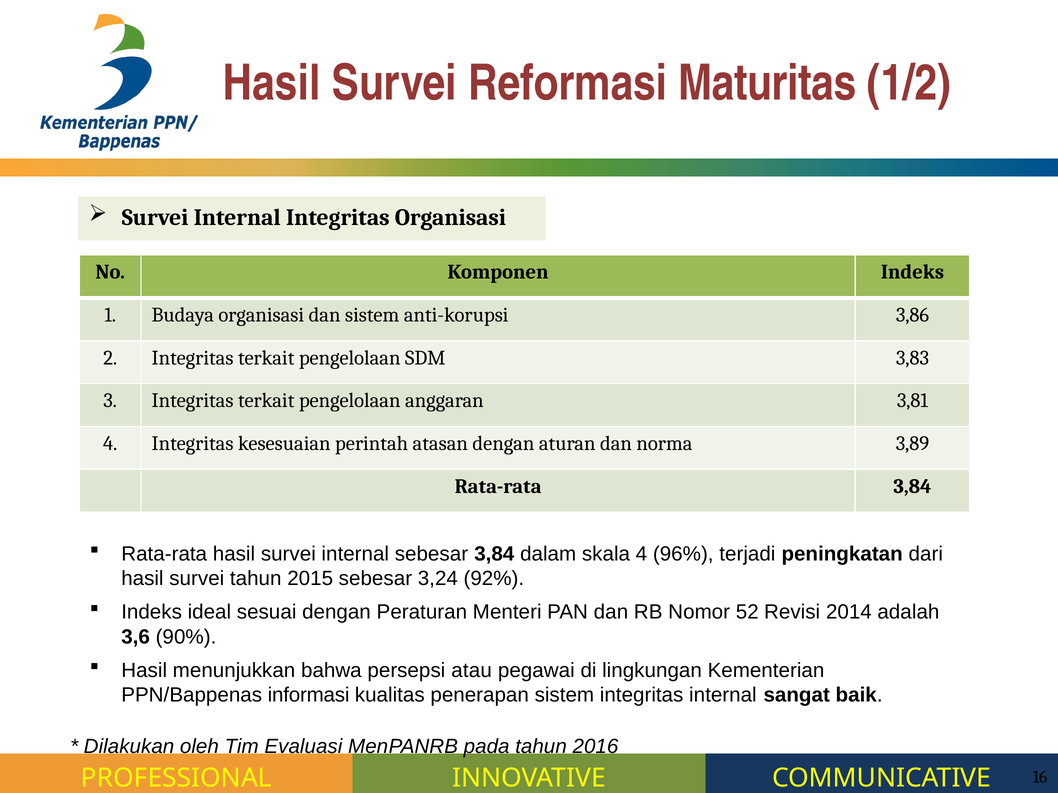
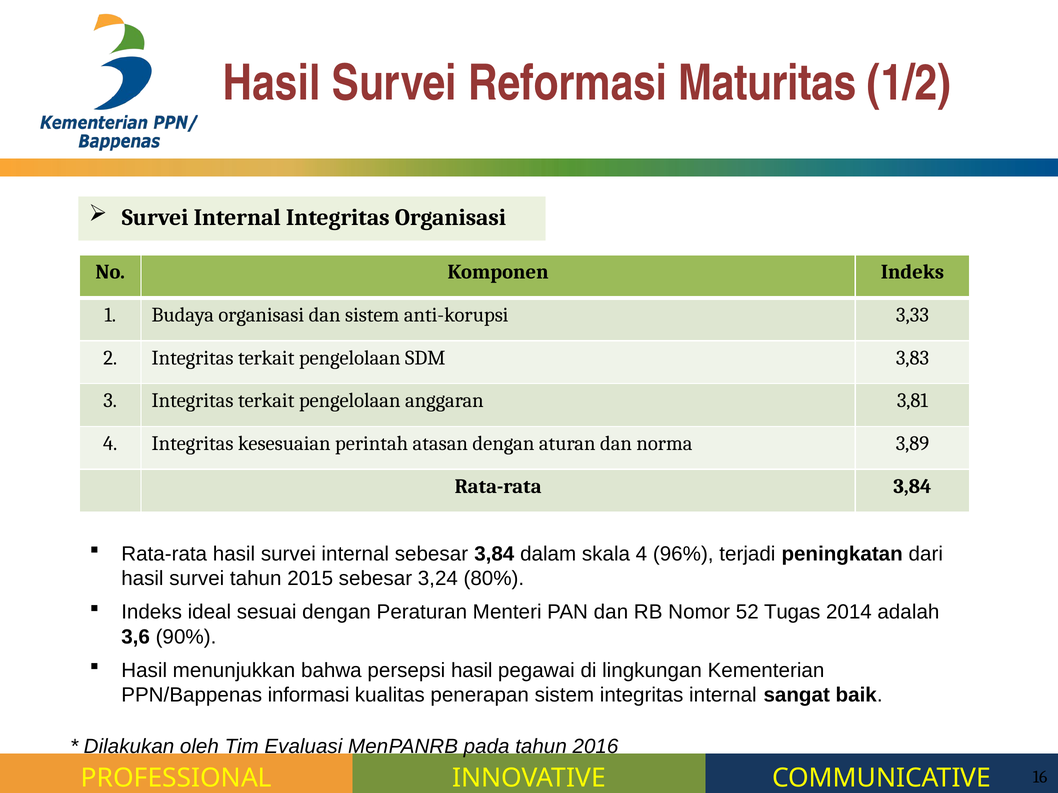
3,86: 3,86 -> 3,33 (912, 315)
92%: 92% -> 80% (494, 579)
Revisi: Revisi -> Tugas (792, 612)
persepsi atau: atau -> hasil (472, 671)
